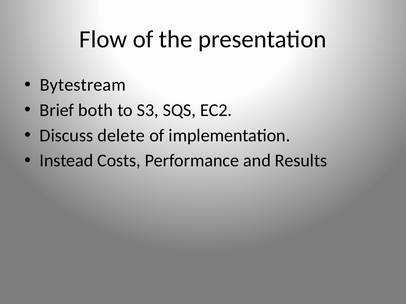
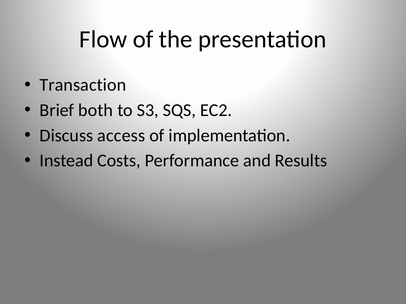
Bytestream: Bytestream -> Transaction (83, 85)
delete: delete -> access (121, 136)
